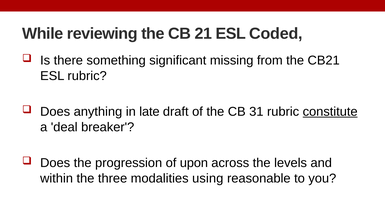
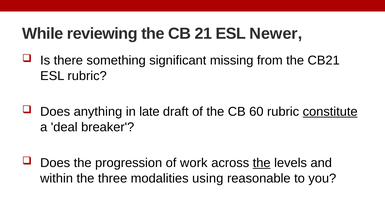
Coded: Coded -> Newer (276, 34)
31: 31 -> 60 (256, 112)
upon: upon -> work (194, 163)
the underline: none -> present (262, 163)
